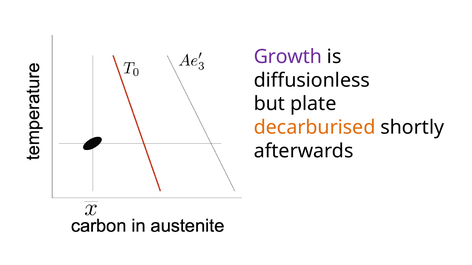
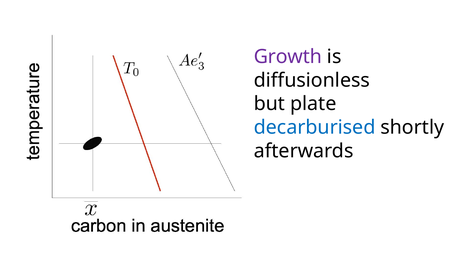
decarburised colour: orange -> blue (315, 128)
